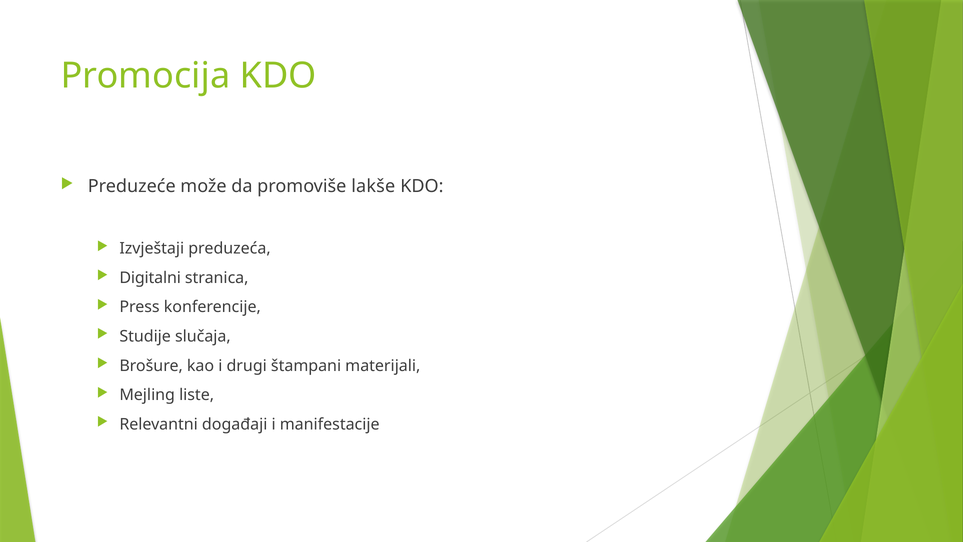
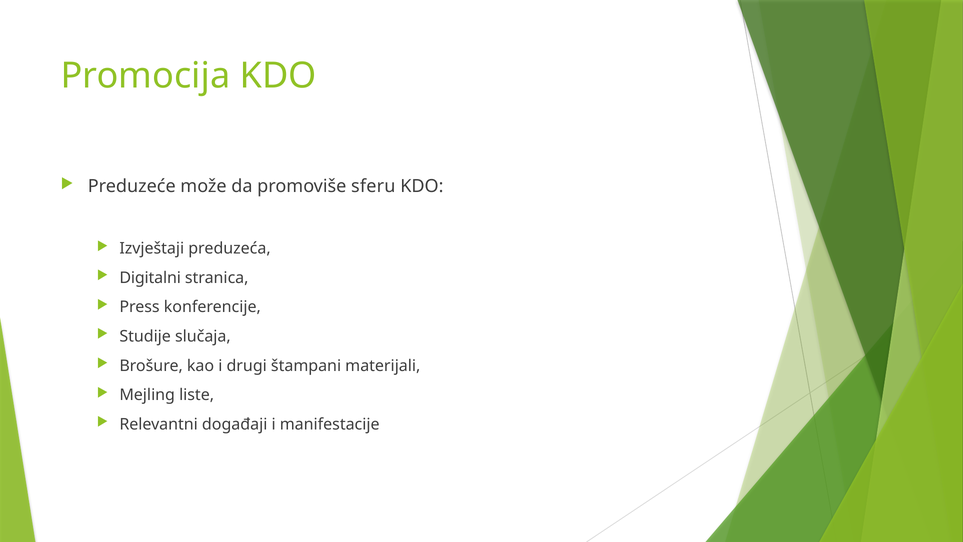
lakše: lakše -> sferu (373, 186)
